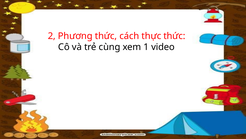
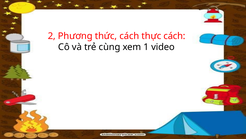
thực thức: thức -> cách (174, 36)
